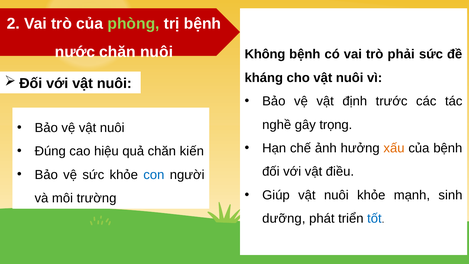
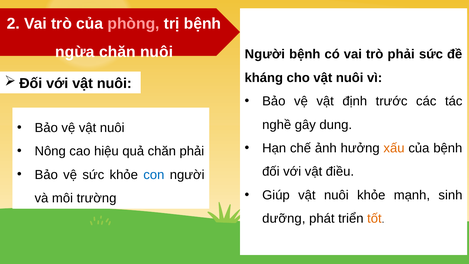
phòng colour: light green -> pink (134, 24)
nước: nước -> ngừa (75, 52)
Không: Không -> Người (265, 54)
trọng: trọng -> dung (336, 125)
Đúng: Đúng -> Nông (50, 151)
chăn kiến: kiến -> phải (192, 151)
tốt colour: blue -> orange (374, 218)
